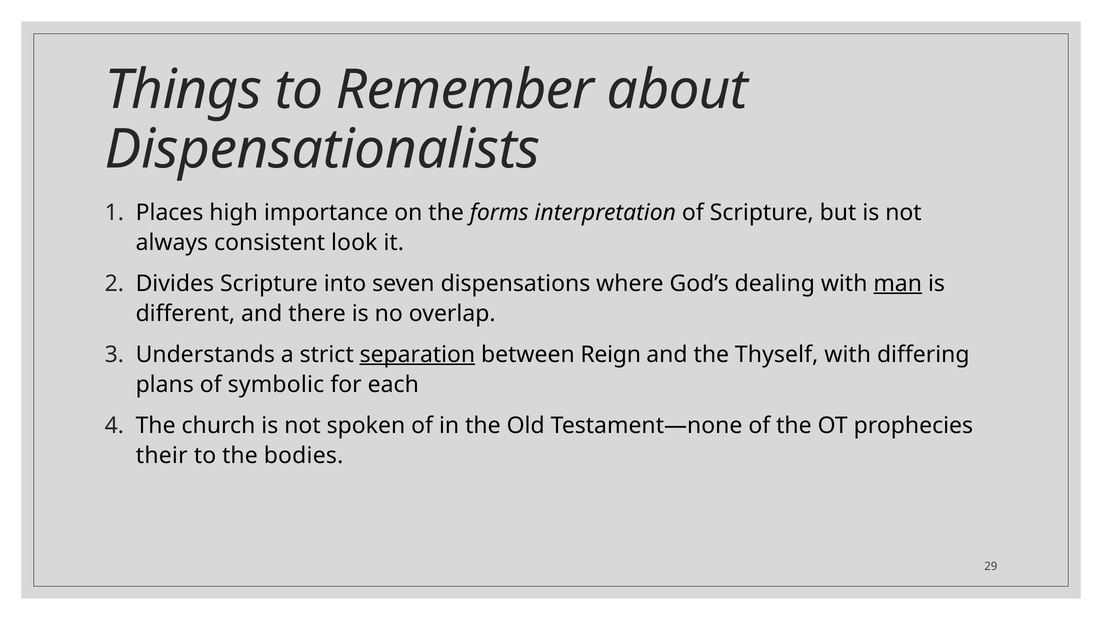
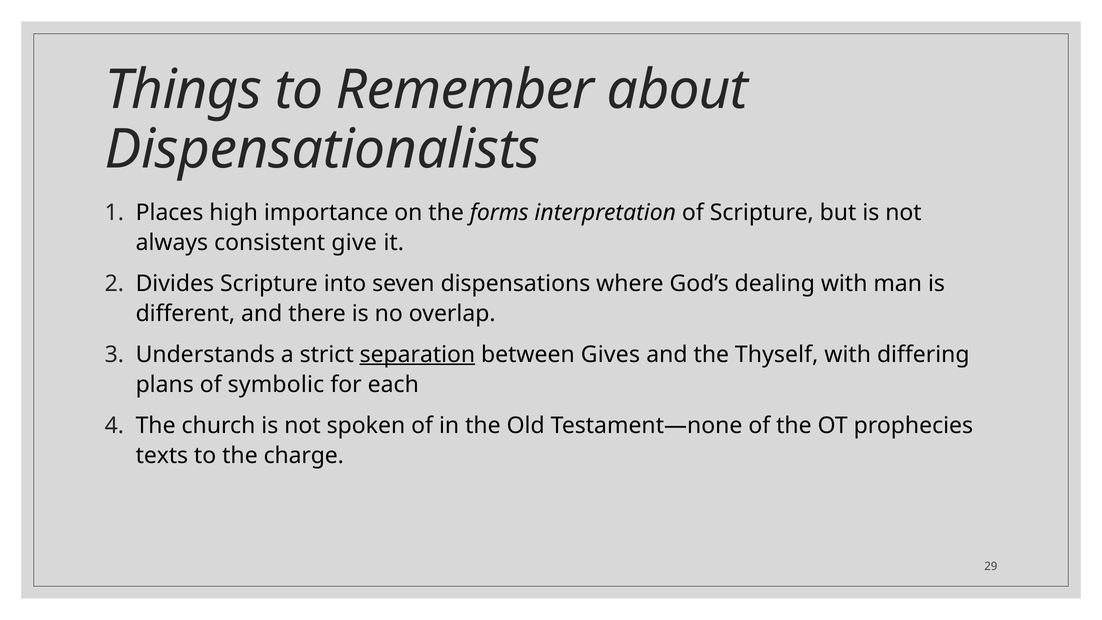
look: look -> give (354, 243)
man underline: present -> none (898, 283)
Reign: Reign -> Gives (610, 354)
their: their -> texts (162, 456)
bodies: bodies -> charge (304, 456)
